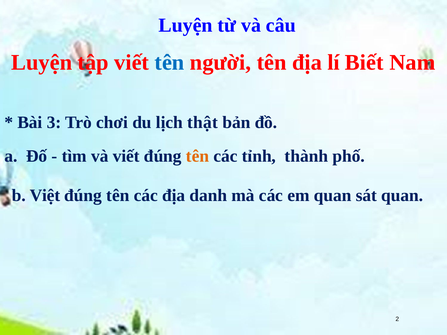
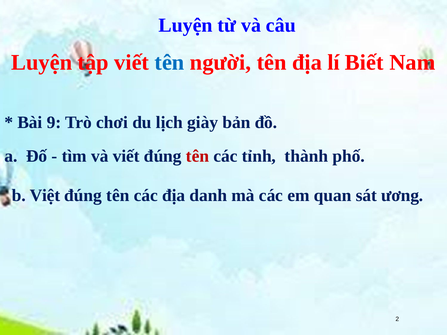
3: 3 -> 9 (54, 123)
thật: thật -> giày (203, 123)
tên colour: orange -> red (198, 156)
sát quan: quan -> ương (402, 196)
